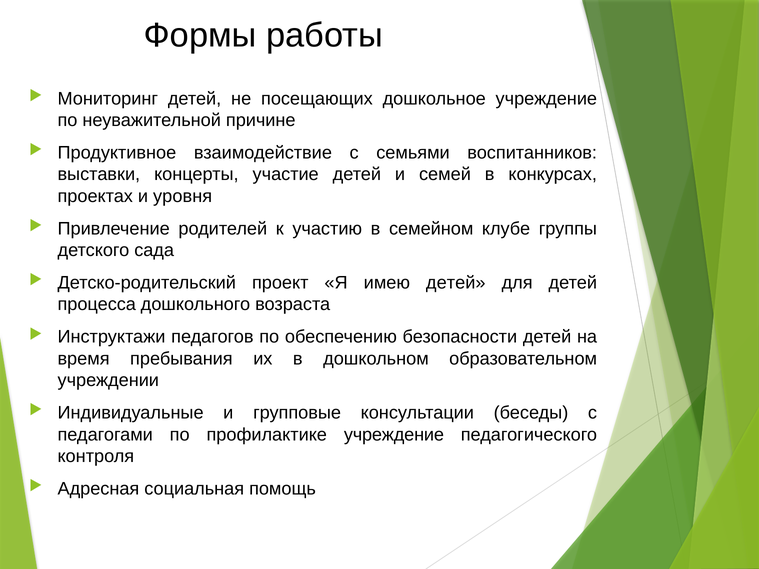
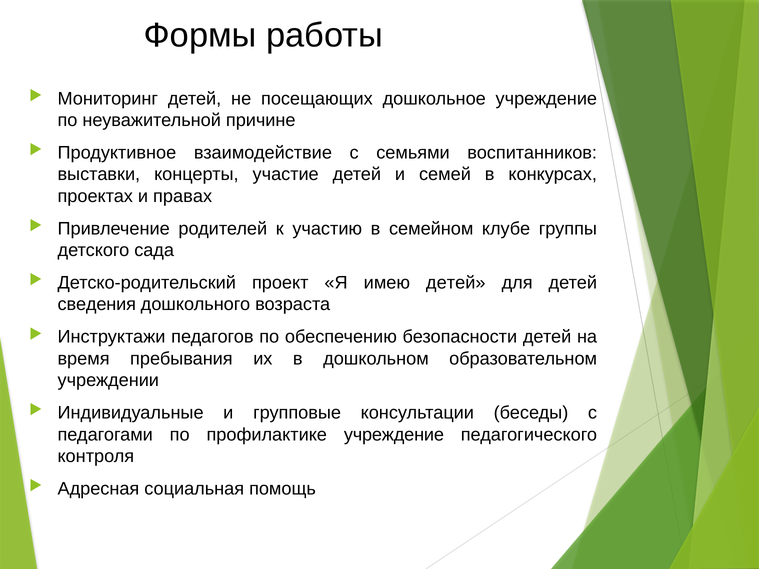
уровня: уровня -> правах (183, 196)
процесса: процесса -> сведения (97, 305)
